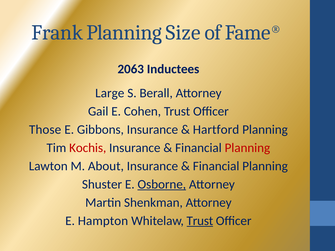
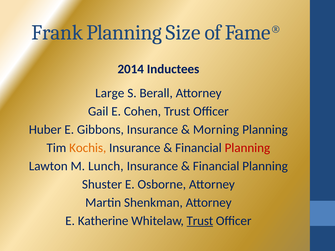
2063: 2063 -> 2014 (131, 69)
Those: Those -> Huber (45, 130)
Hartford: Hartford -> Morning (216, 130)
Kochis colour: red -> orange (88, 148)
About: About -> Lunch (106, 166)
Osborne underline: present -> none (162, 184)
Hampton: Hampton -> Katherine (103, 221)
